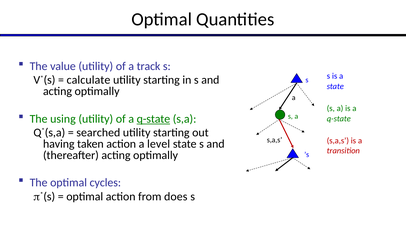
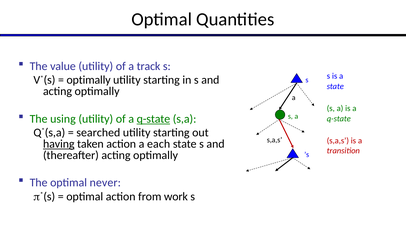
calculate: calculate -> optimally (89, 80)
having underline: none -> present (59, 144)
level: level -> each (159, 144)
cycles: cycles -> never (105, 183)
does: does -> work (176, 197)
